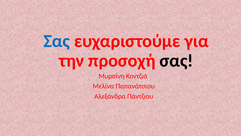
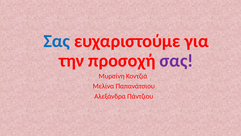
σας colour: black -> purple (176, 60)
